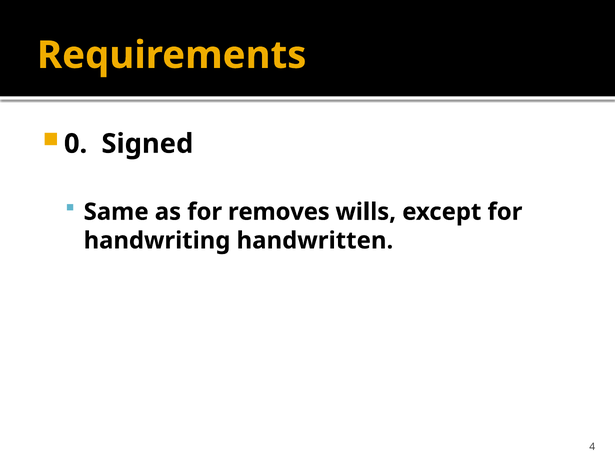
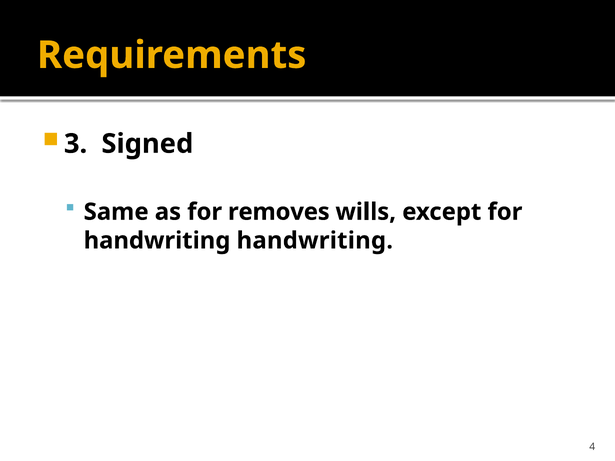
0: 0 -> 3 (76, 144)
handwriting handwritten: handwritten -> handwriting (315, 241)
